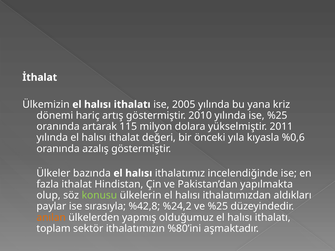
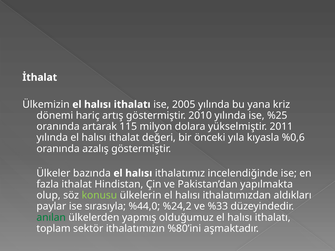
%42,8: %42,8 -> %44,0 (144, 207)
ve %25: %25 -> %33 (218, 207)
anılan colour: orange -> green (51, 218)
